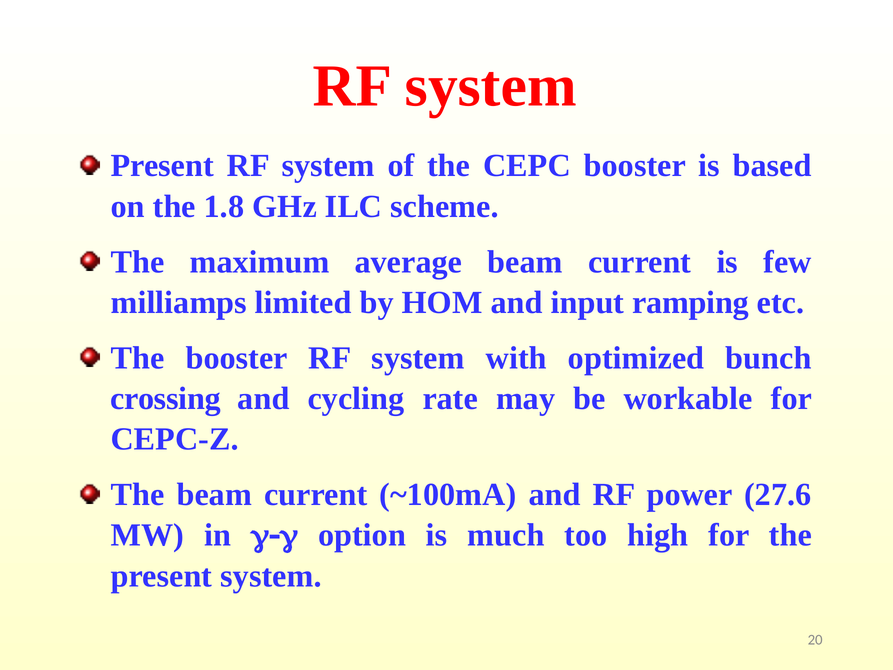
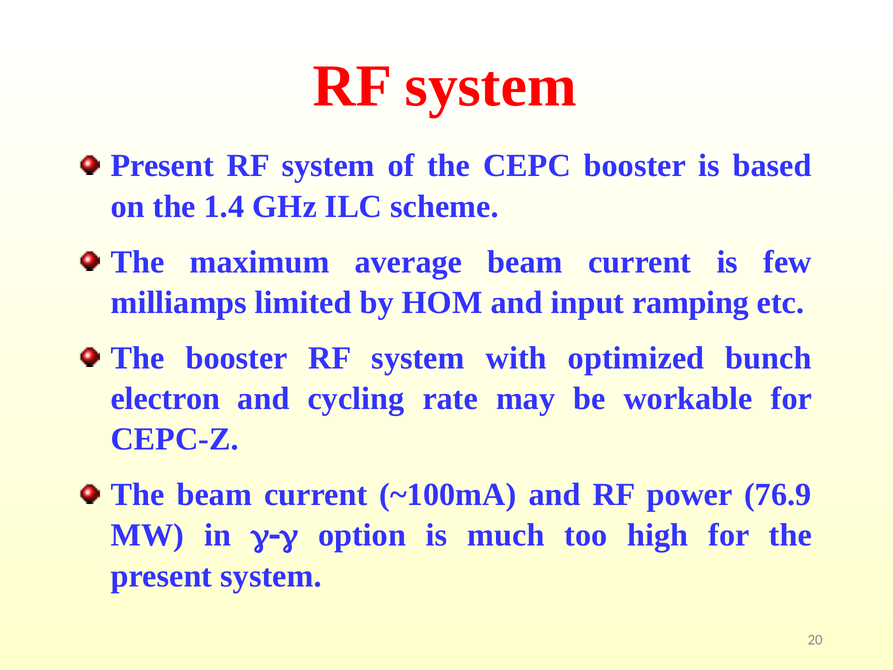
1.8: 1.8 -> 1.4 (224, 206)
crossing: crossing -> electron (165, 398)
27.6: 27.6 -> 76.9 (778, 495)
